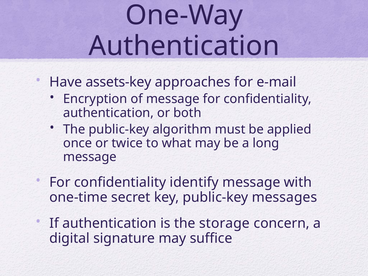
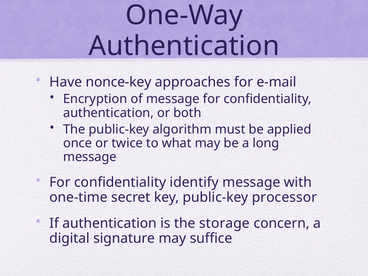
assets-key: assets-key -> nonce-key (118, 82)
messages: messages -> processor (284, 197)
